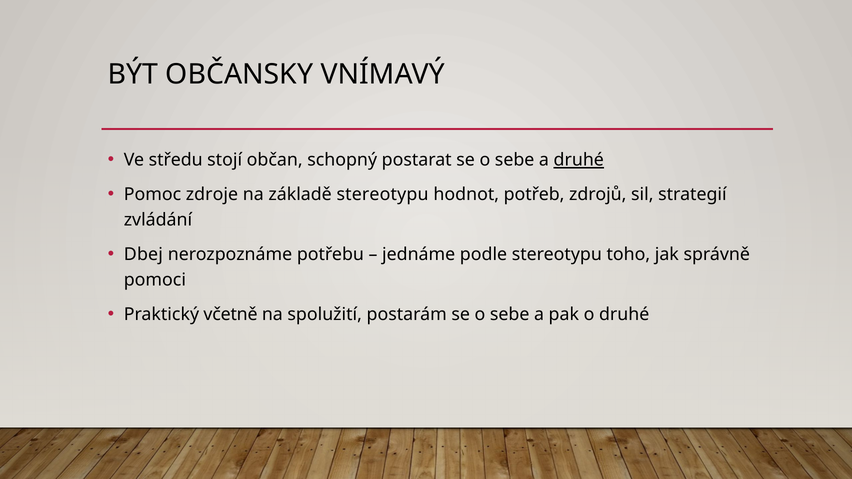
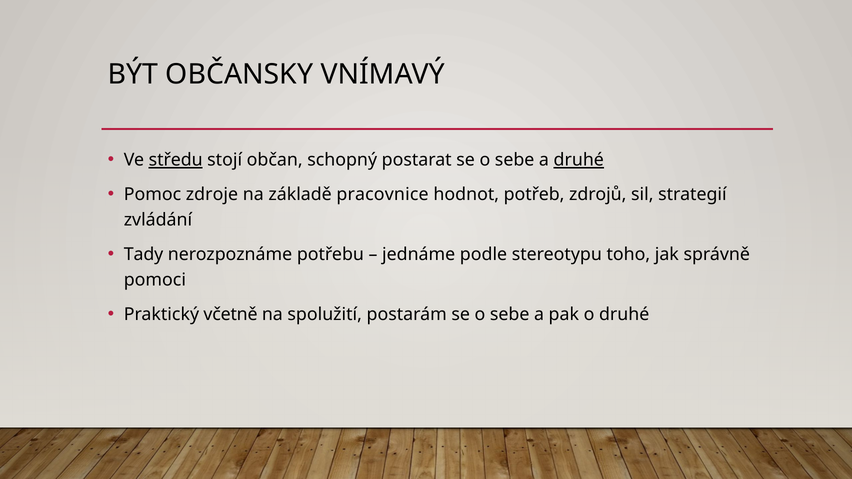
středu underline: none -> present (176, 160)
základě stereotypu: stereotypu -> pracovnice (383, 195)
Dbej: Dbej -> Tady (144, 255)
